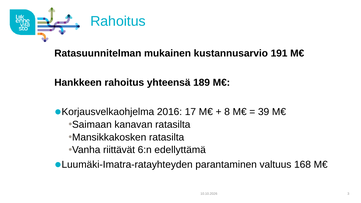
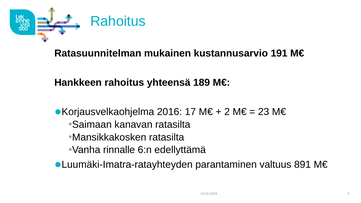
8: 8 -> 2 (227, 112)
39: 39 -> 23 (264, 112)
riittävät: riittävät -> rinnalle (119, 150)
168: 168 -> 891 (303, 165)
